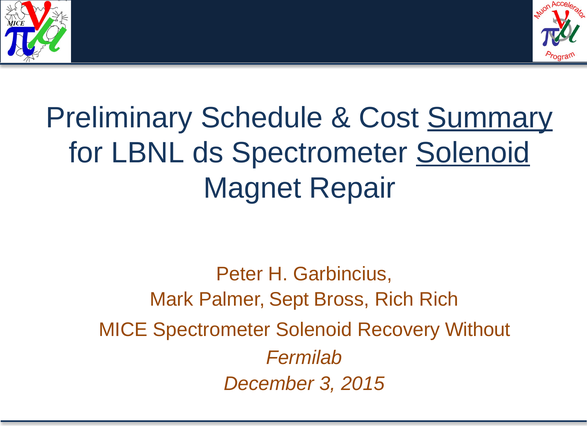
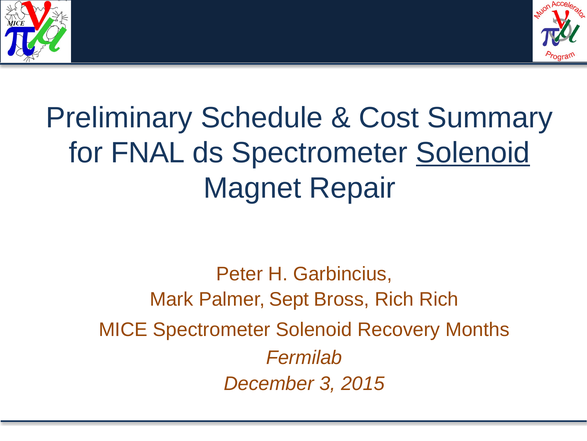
Summary underline: present -> none (490, 117)
LBNL: LBNL -> FNAL (148, 153)
Without: Without -> Months (478, 329)
